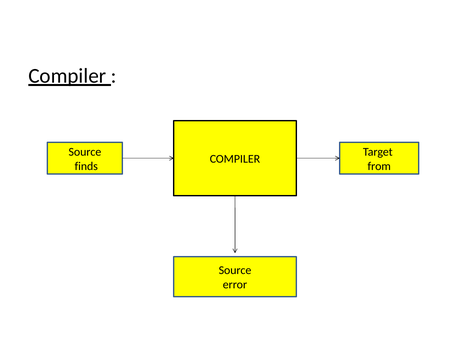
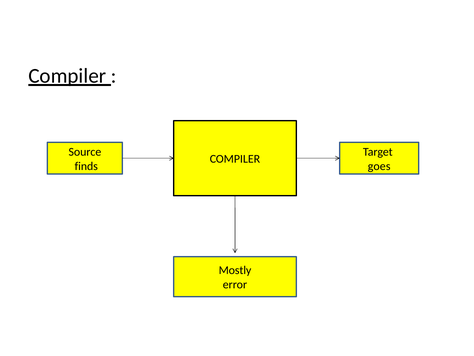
from: from -> goes (379, 166)
Source: Source -> Mostly (235, 270)
